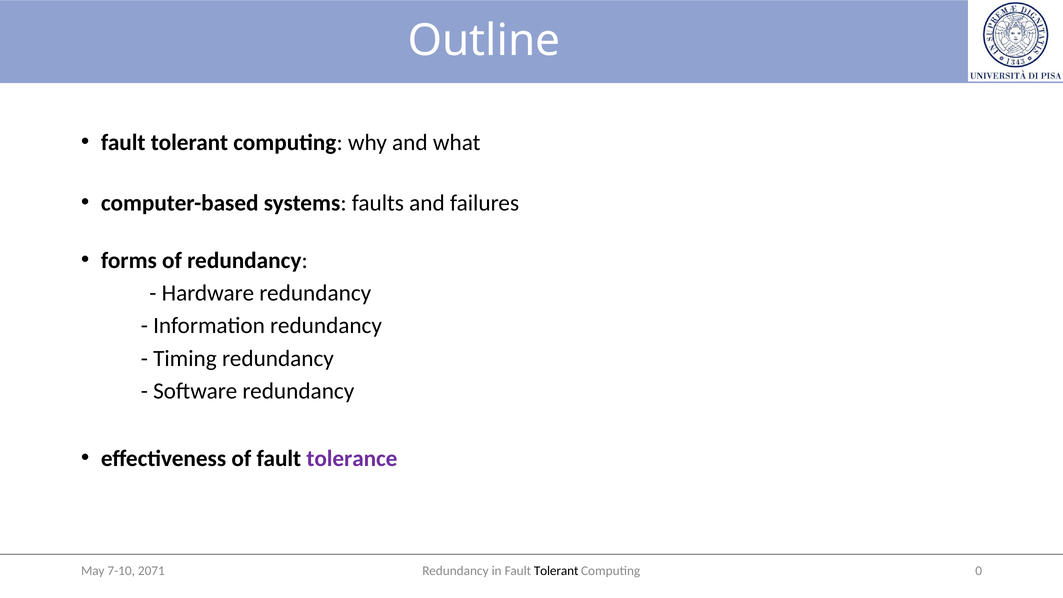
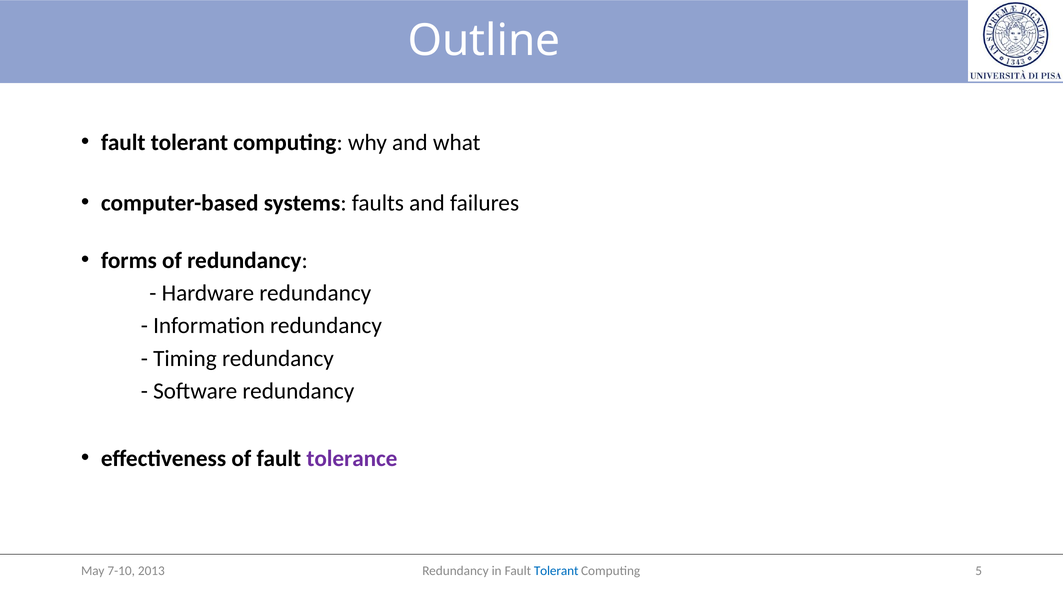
Tolerant colour: black -> blue (556, 571)
0: 0 -> 5 (979, 571)
2071: 2071 -> 2013 (151, 571)
